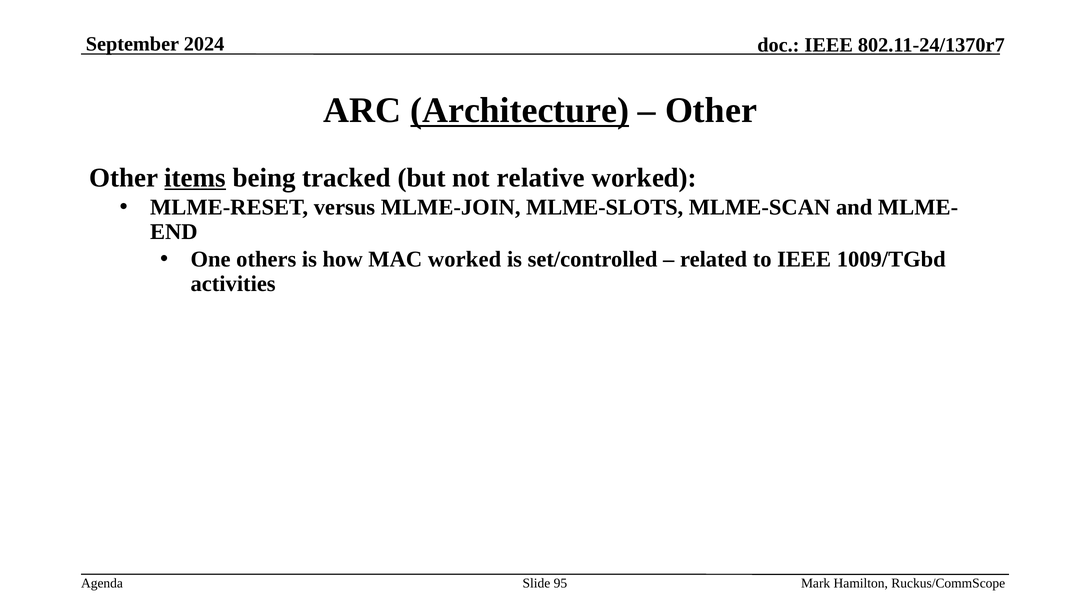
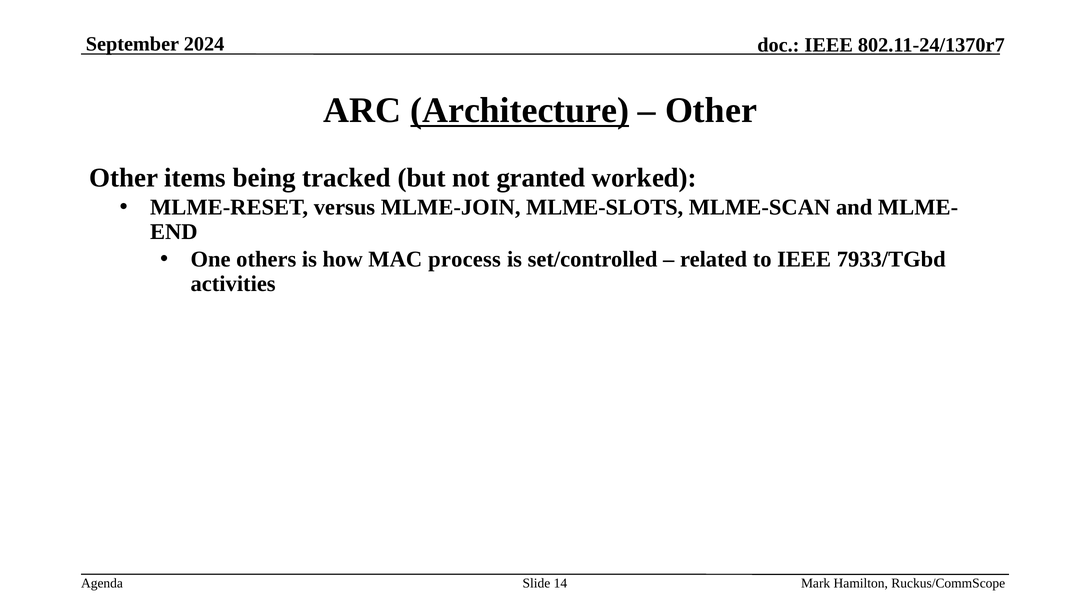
items underline: present -> none (195, 178)
relative: relative -> granted (541, 178)
MAC worked: worked -> process (465, 260)
1009/TGbd: 1009/TGbd -> 7933/TGbd (891, 260)
95: 95 -> 14 (560, 583)
